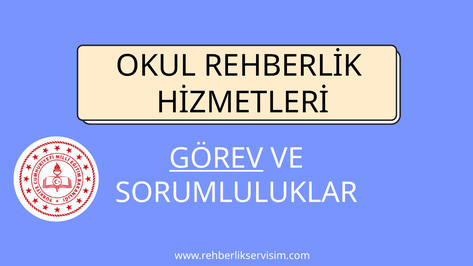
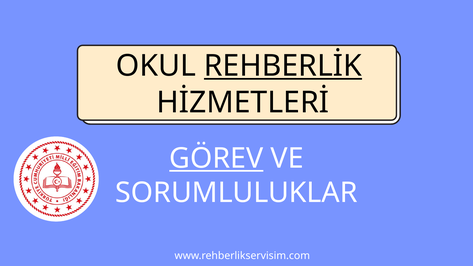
REHBERLİK underline: none -> present (283, 66)
